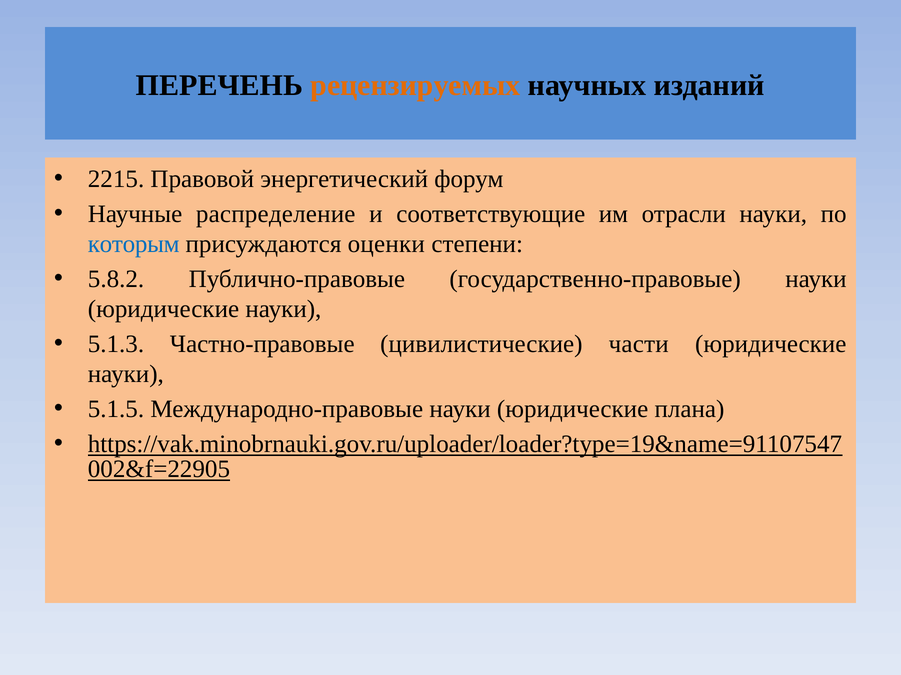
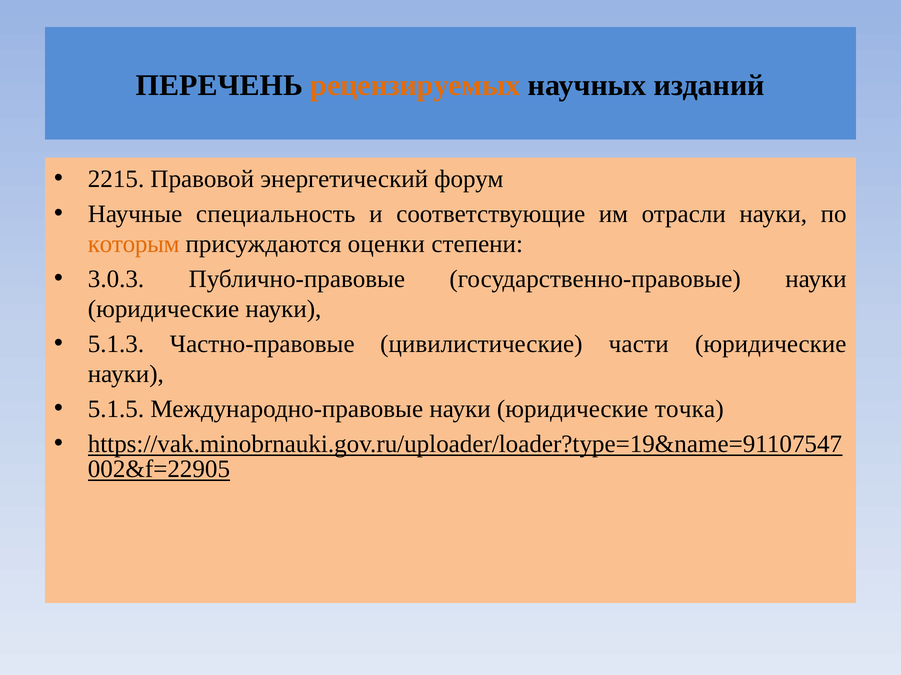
распределение: распределение -> специальность (276, 214)
которым colour: blue -> orange (134, 244)
5.8.2: 5.8.2 -> 3.0.3 (116, 279)
плана: плана -> точка (689, 410)
